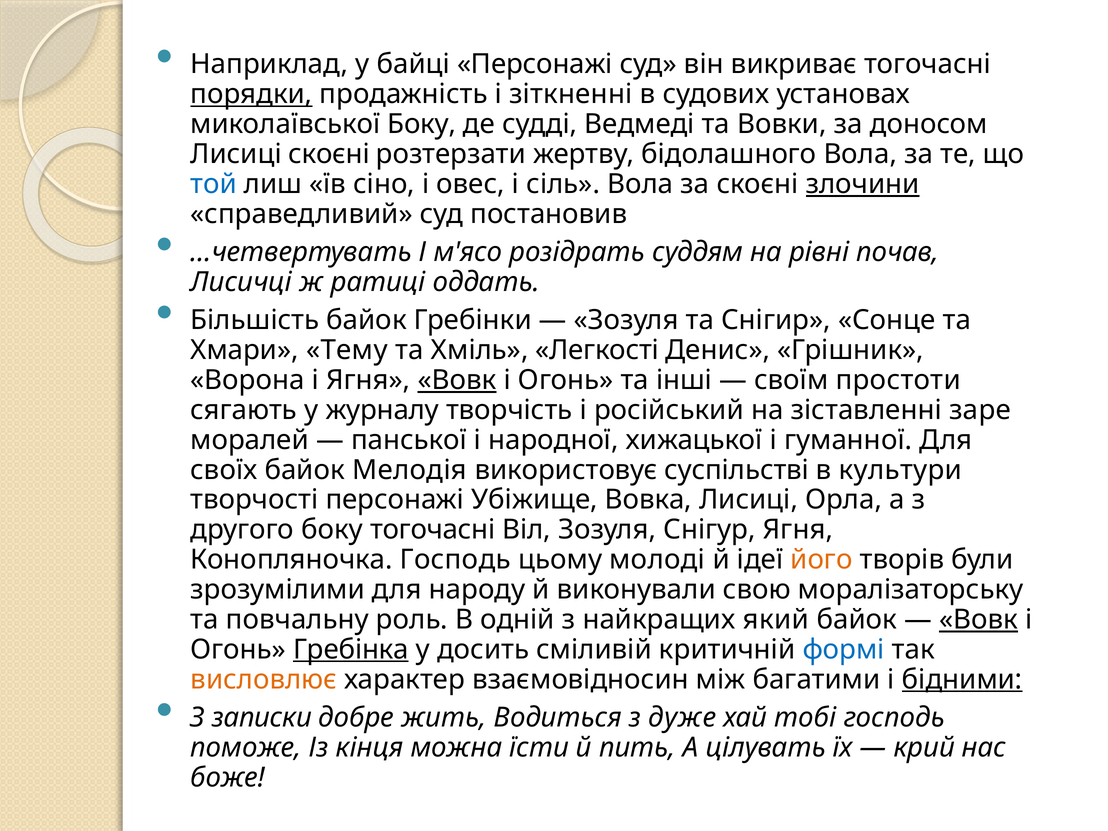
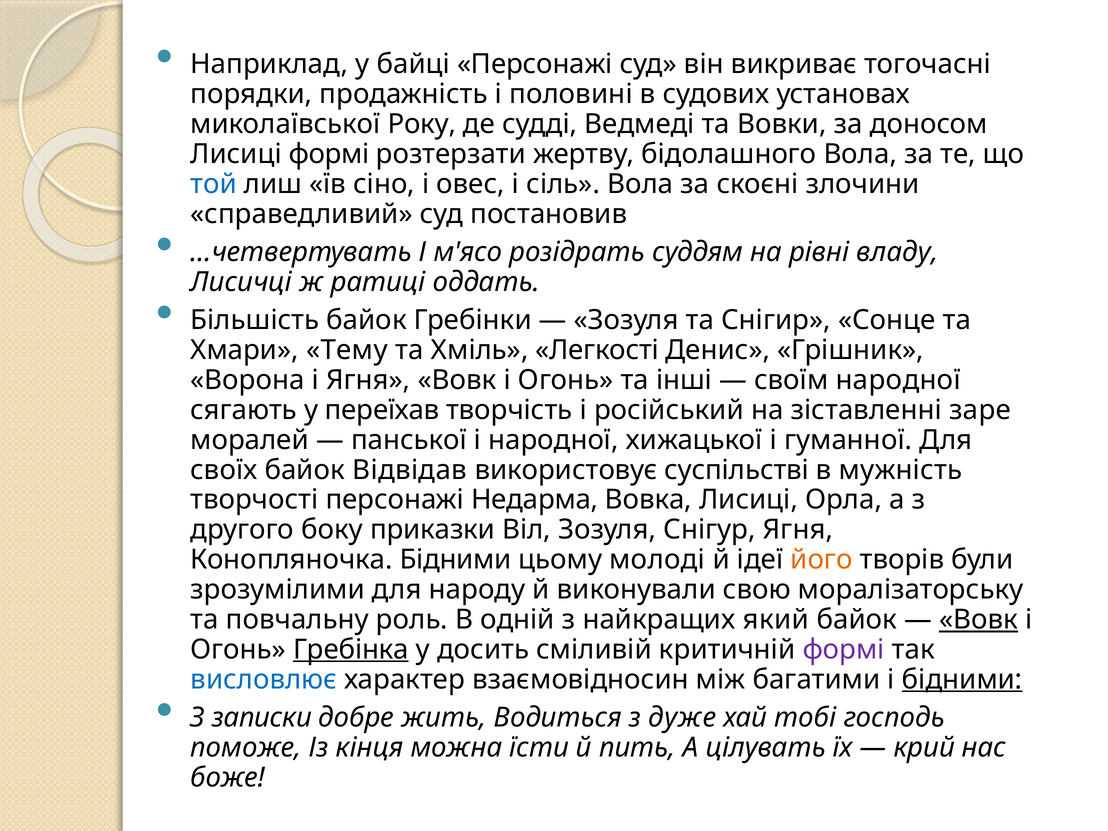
порядки underline: present -> none (251, 94)
зіткненні: зіткненні -> половині (571, 94)
миколаївської Боку: Боку -> Року (422, 124)
Лисиці скоєні: скоєні -> формі (329, 154)
злочини underline: present -> none (863, 184)
почав: почав -> владу (897, 252)
Вовк underline: present -> none (457, 380)
своїм простоти: простоти -> народної (898, 380)
журналу: журналу -> переїхав (382, 410)
Мелодія: Мелодія -> Відвідав (410, 470)
культури: культури -> мужність (901, 470)
Убіжище: Убіжище -> Недарма (535, 500)
боку тогочасні: тогочасні -> приказки (433, 530)
Конопляночка Господь: Господь -> Бідними (456, 560)
формі colour: blue -> purple (844, 649)
висловлює colour: orange -> blue (264, 679)
